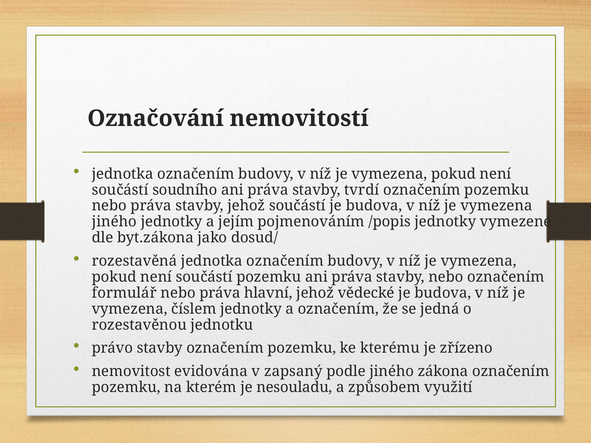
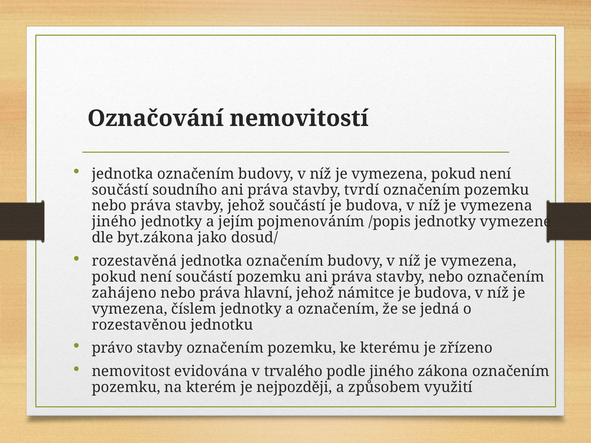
formulář: formulář -> zahájeno (124, 293)
vědecké: vědecké -> námitce (366, 293)
zapsaný: zapsaný -> trvalého (293, 372)
nesouladu: nesouladu -> nejpozději (294, 388)
